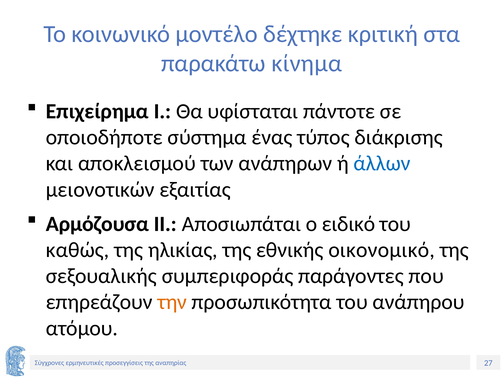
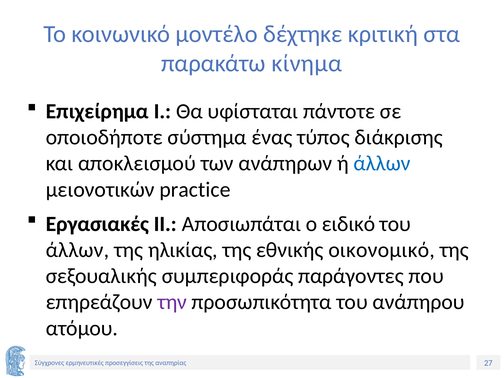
εξαιτίας: εξαιτίας -> practice (195, 190)
Αρμόζουσα: Αρμόζουσα -> Εργασιακές (97, 224)
καθώς: καθώς -> άλλων (77, 250)
την colour: orange -> purple (172, 302)
